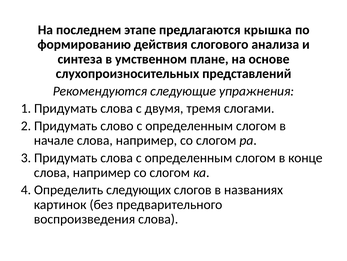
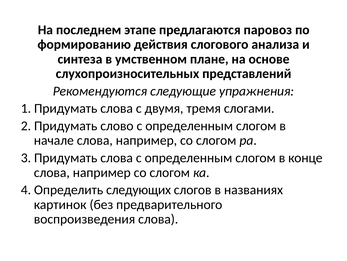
крышка: крышка -> паровоз (268, 30)
